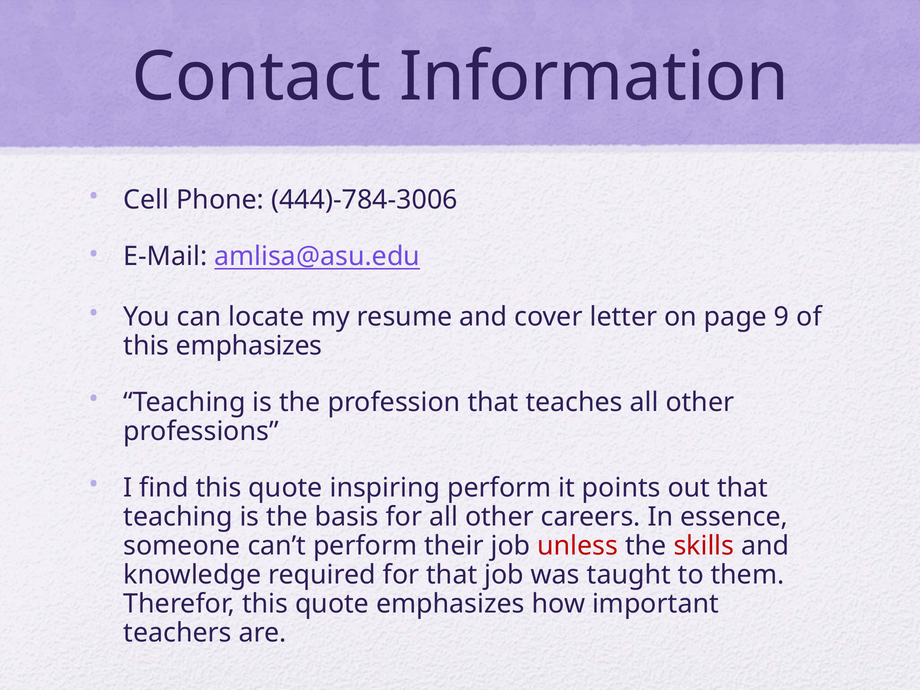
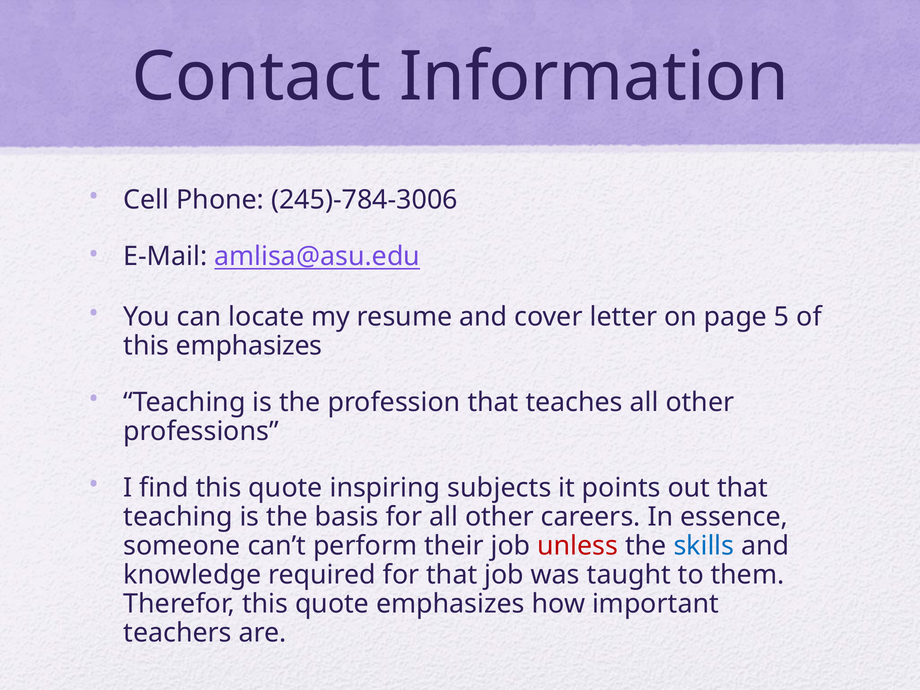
444)-784-3006: 444)-784-3006 -> 245)-784-3006 (364, 200)
9: 9 -> 5 (782, 317)
inspiring perform: perform -> subjects (499, 488)
skills colour: red -> blue (704, 546)
